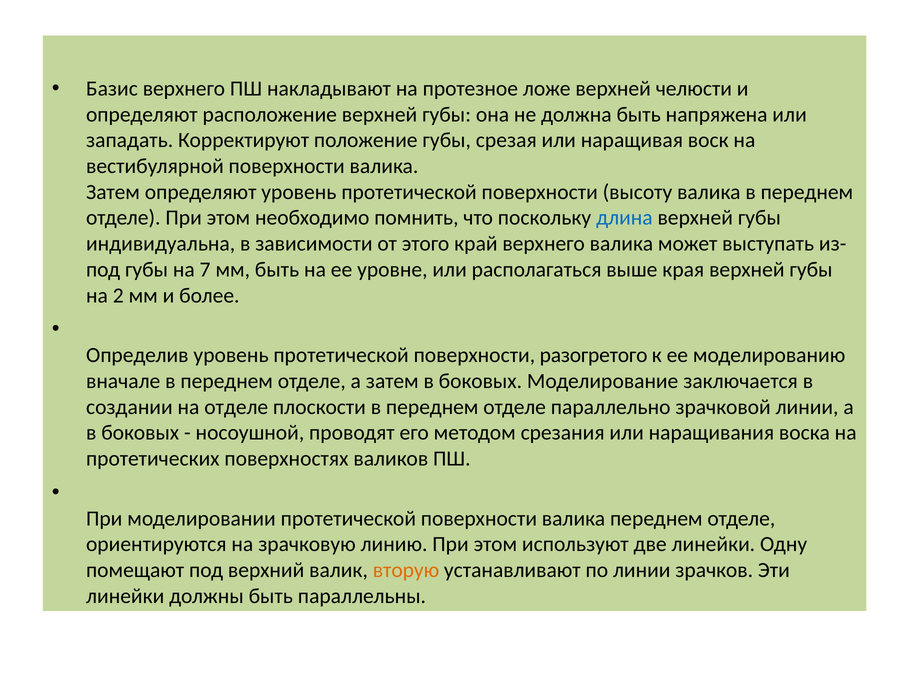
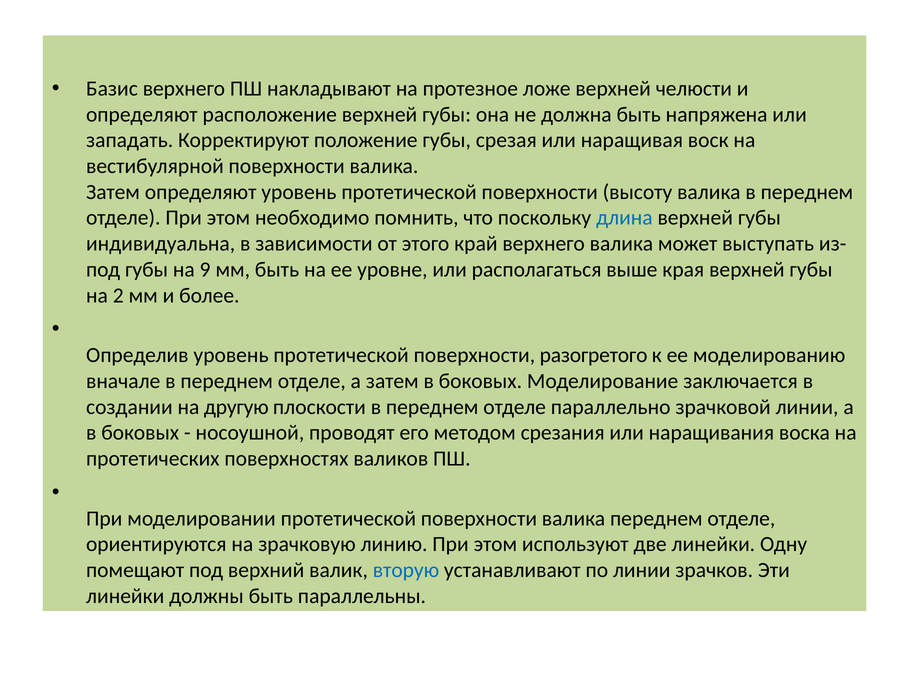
7: 7 -> 9 (205, 270)
на отделе: отделе -> другую (236, 407)
вторую colour: orange -> blue (406, 570)
